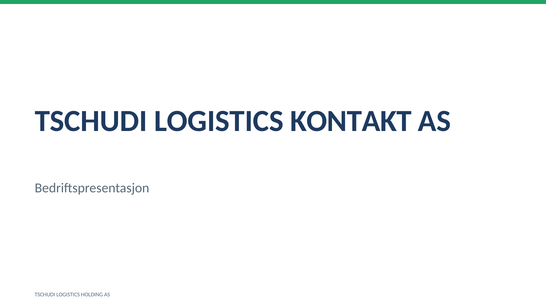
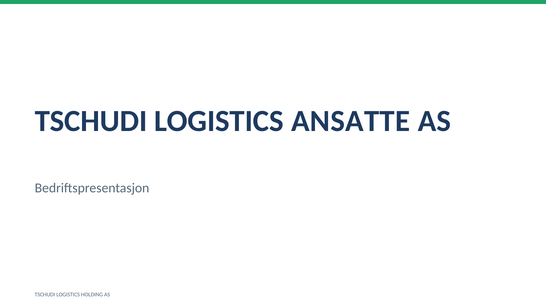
KONTAKT: KONTAKT -> ANSATTE (351, 121)
